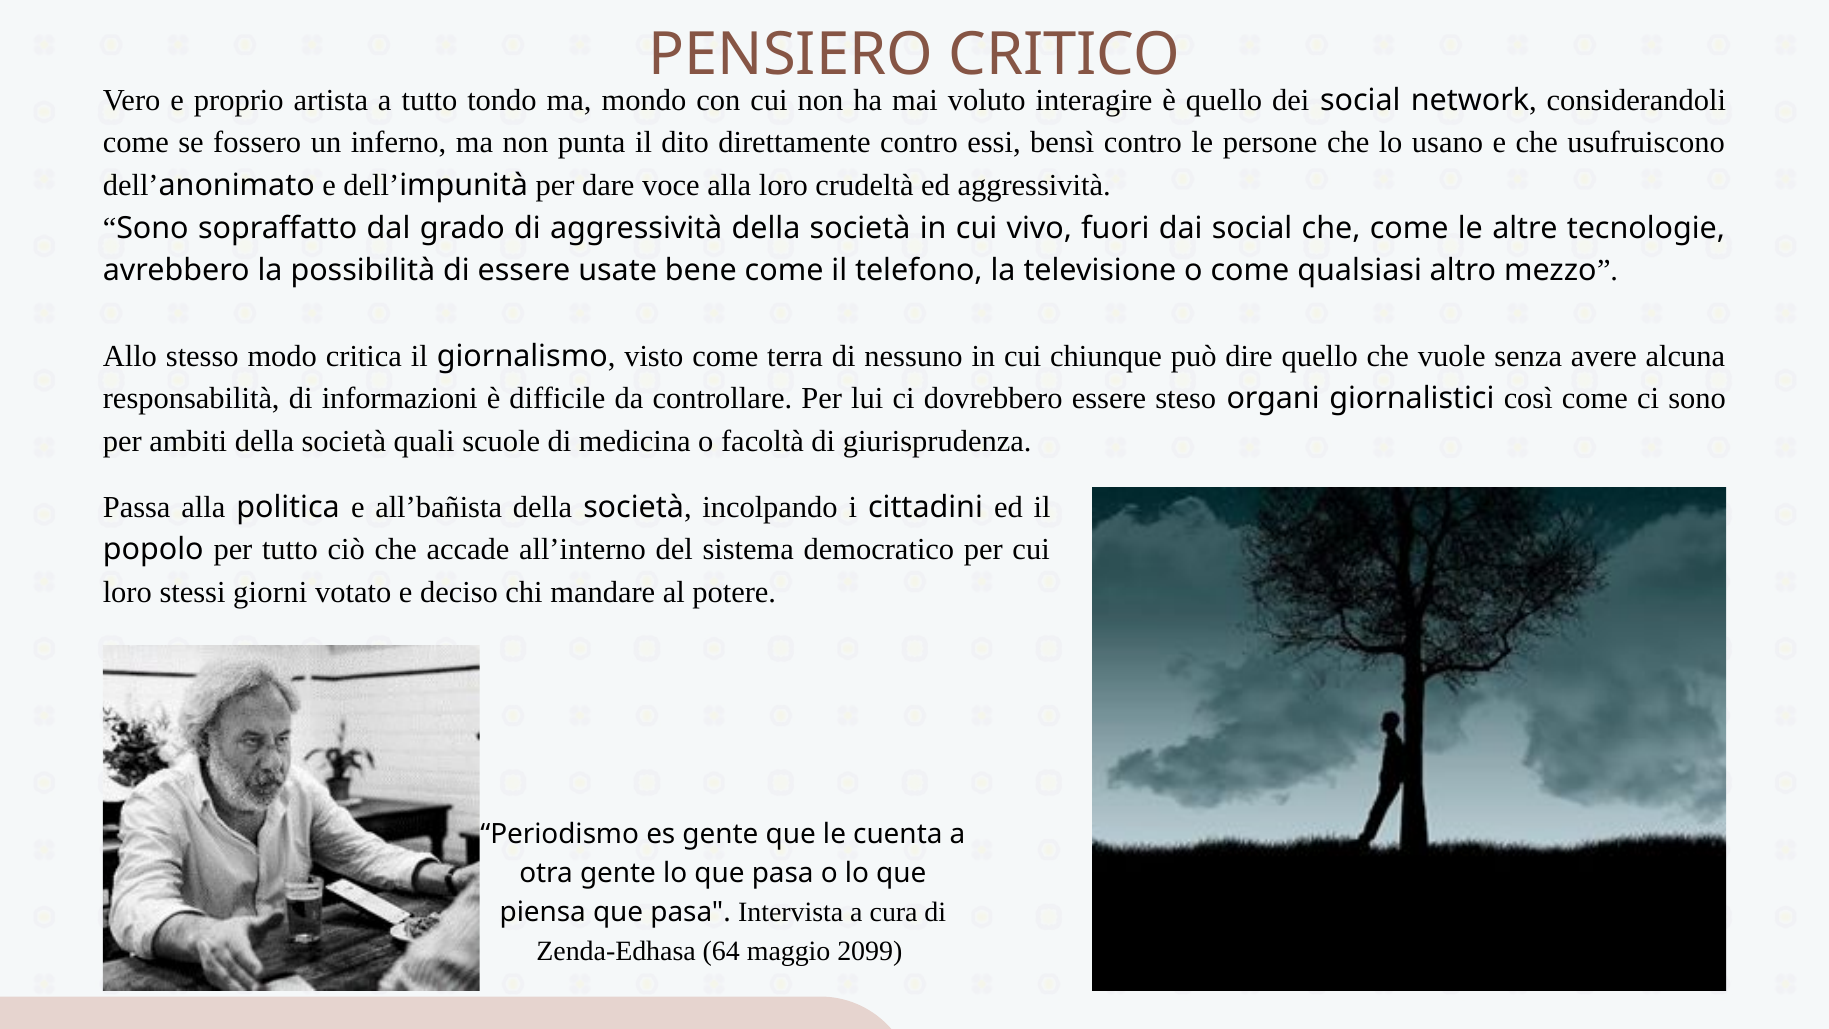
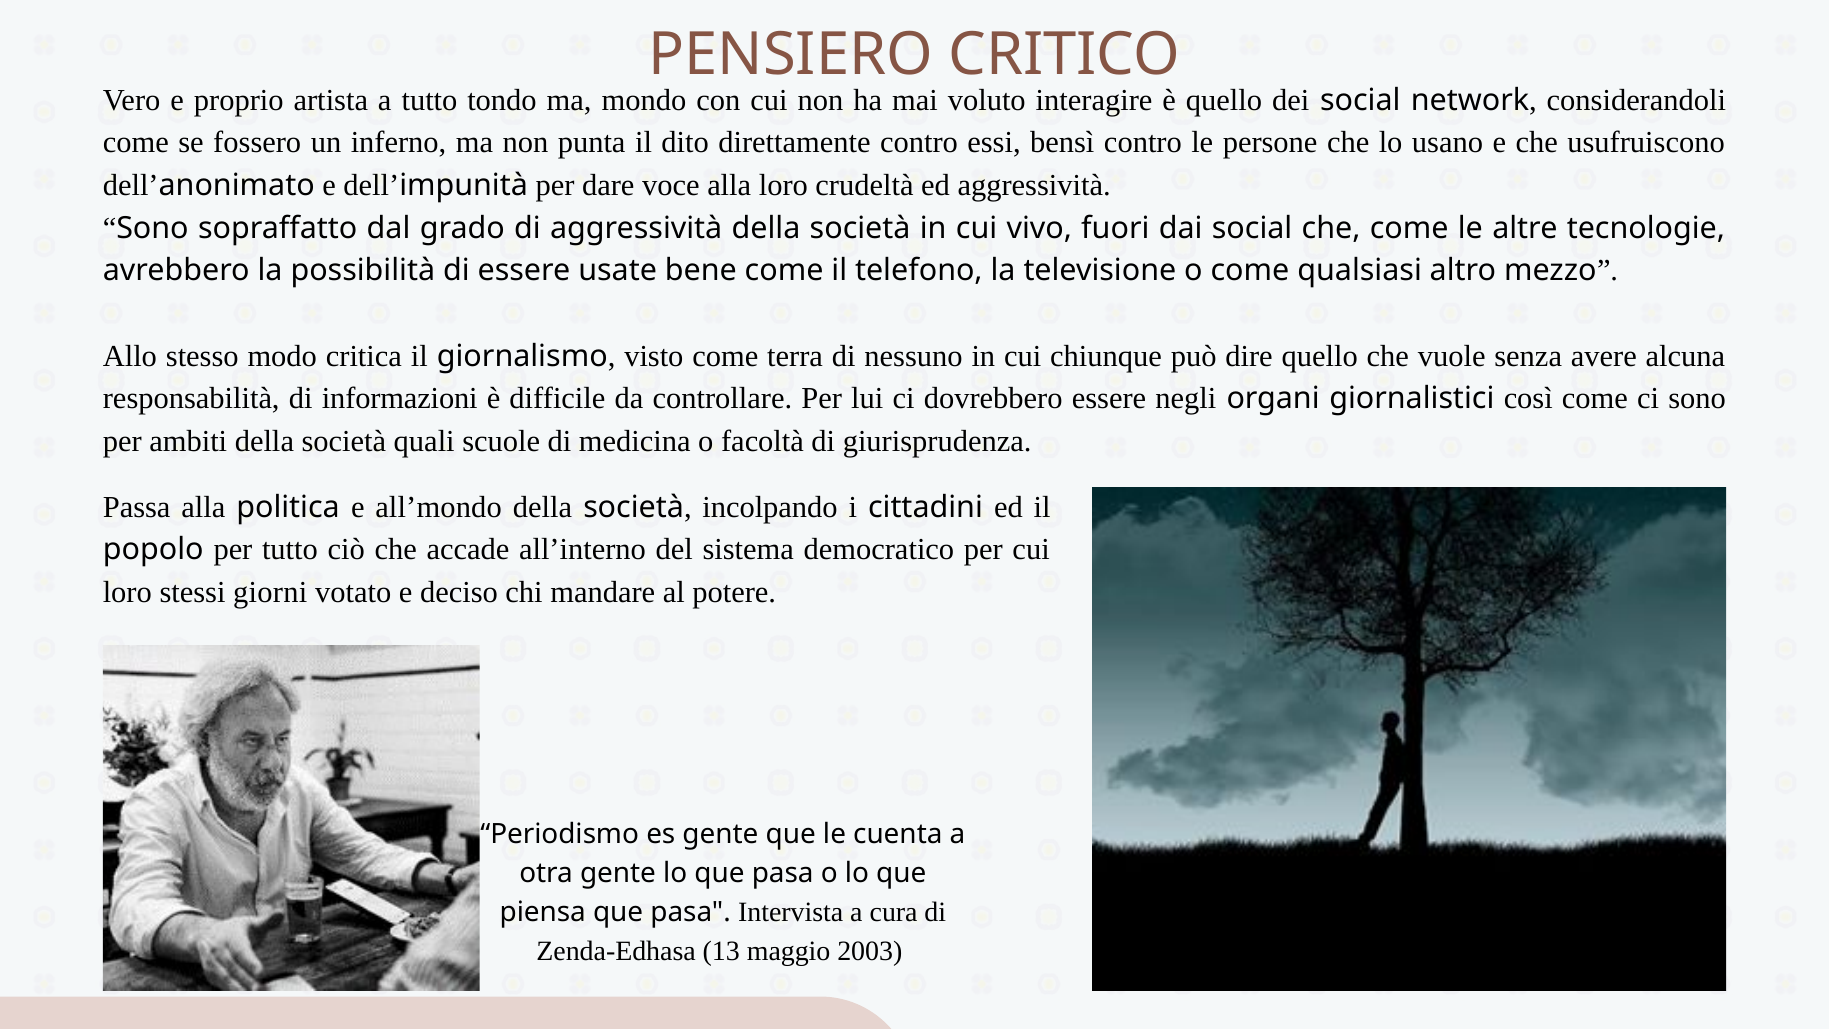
steso: steso -> negli (1186, 399)
all’bañista: all’bañista -> all’mondo (439, 507)
64: 64 -> 13 (721, 951)
2099: 2099 -> 2003 (870, 951)
